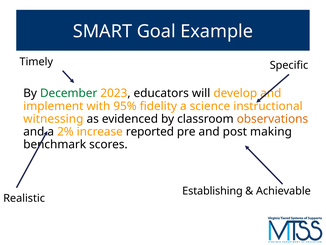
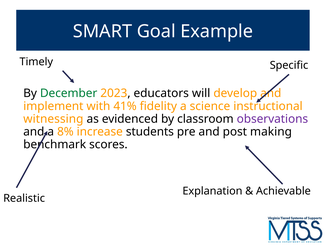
95%: 95% -> 41% (125, 106)
observations colour: orange -> purple (272, 119)
2%: 2% -> 8% (65, 131)
reported: reported -> students (150, 131)
Establishing: Establishing -> Explanation (212, 191)
